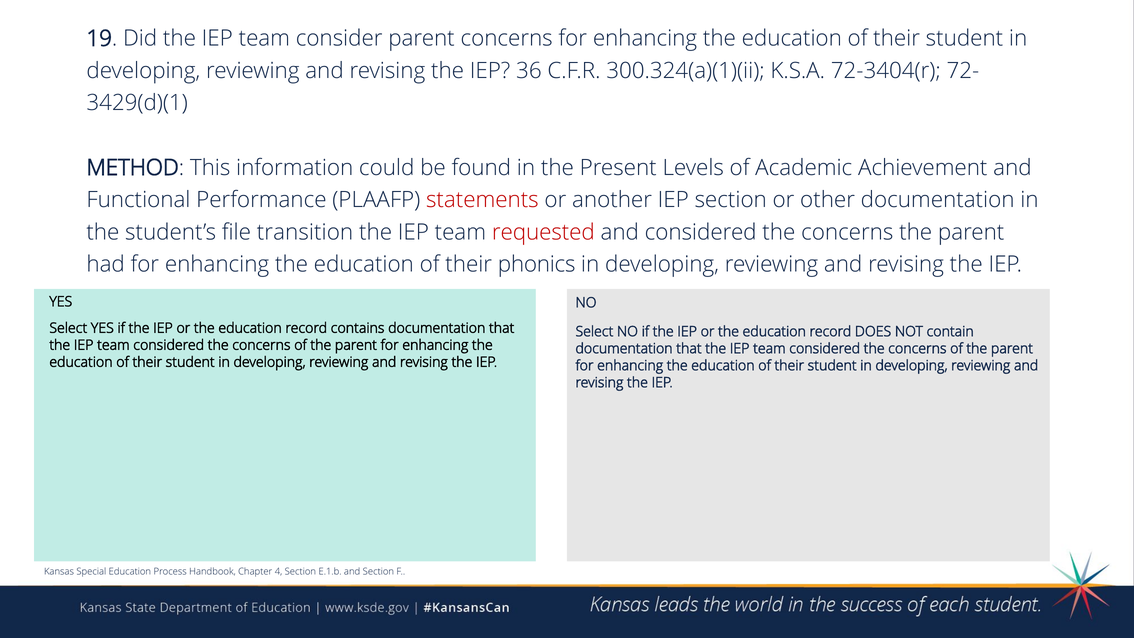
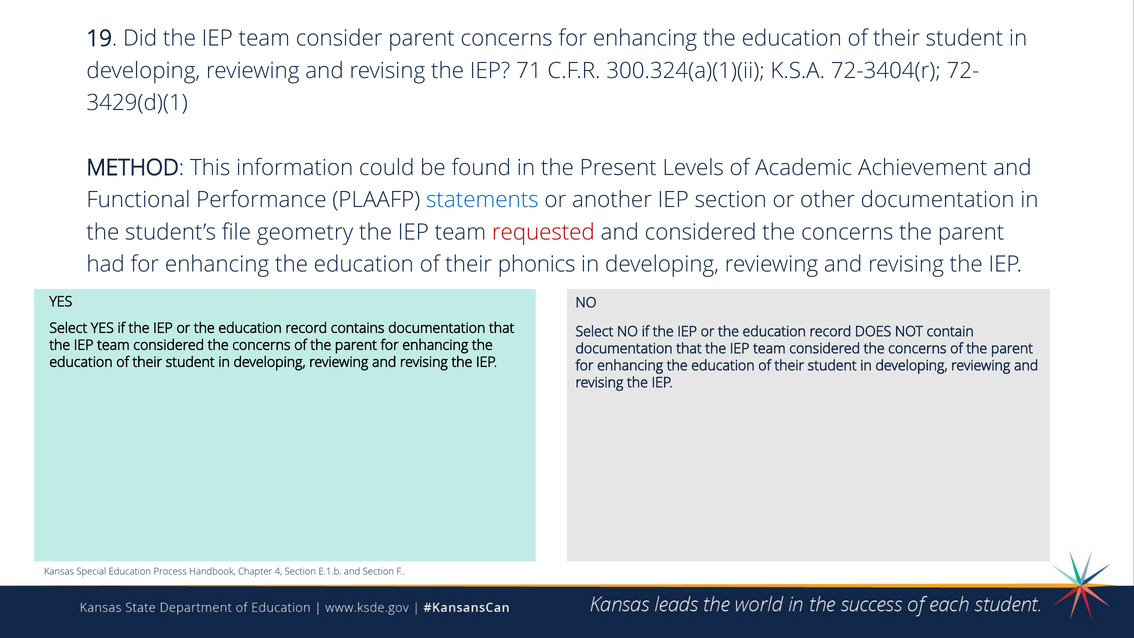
36: 36 -> 71 (529, 71)
statements colour: red -> blue (482, 200)
transition: transition -> geometry (305, 232)
